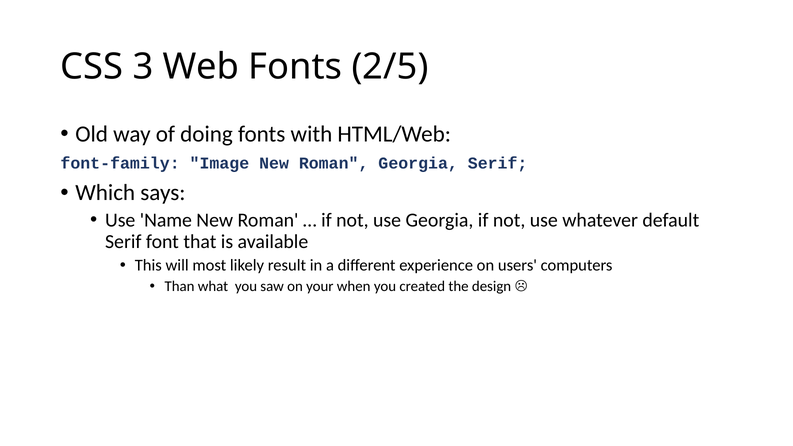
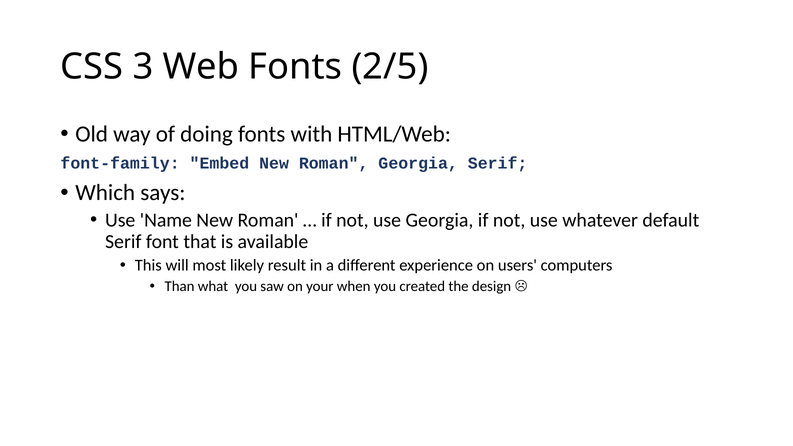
Image: Image -> Embed (219, 163)
